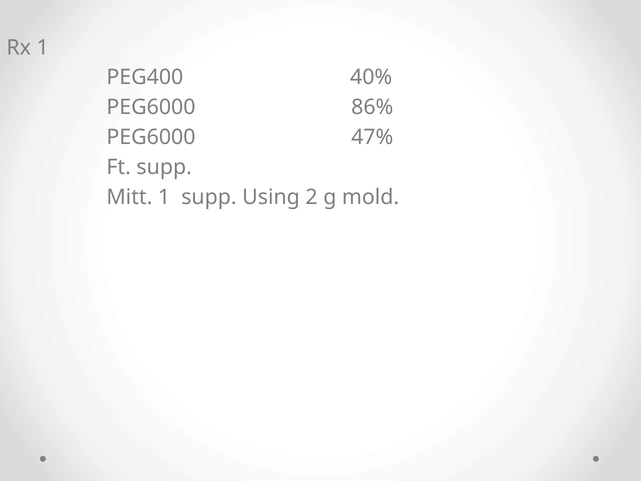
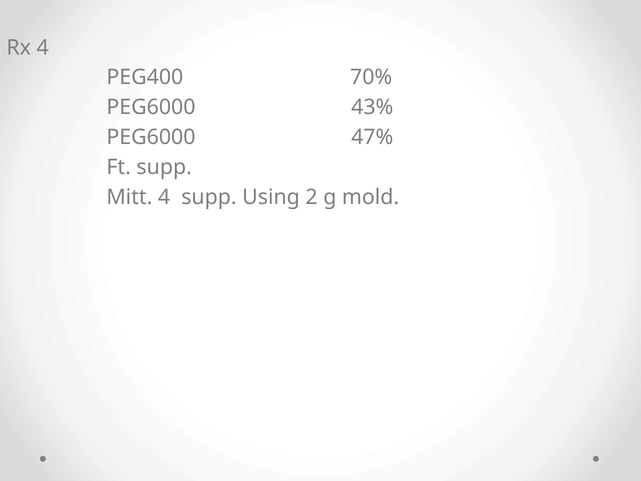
Rx 1: 1 -> 4 (43, 47)
40%: 40% -> 70% (371, 77)
86%: 86% -> 43% (372, 107)
Mitt 1: 1 -> 4 (164, 197)
